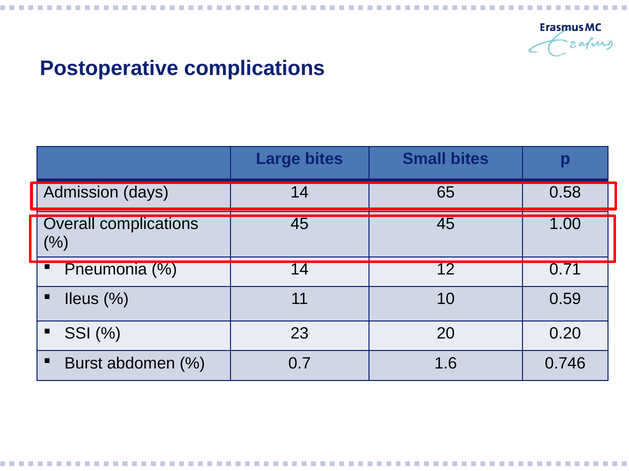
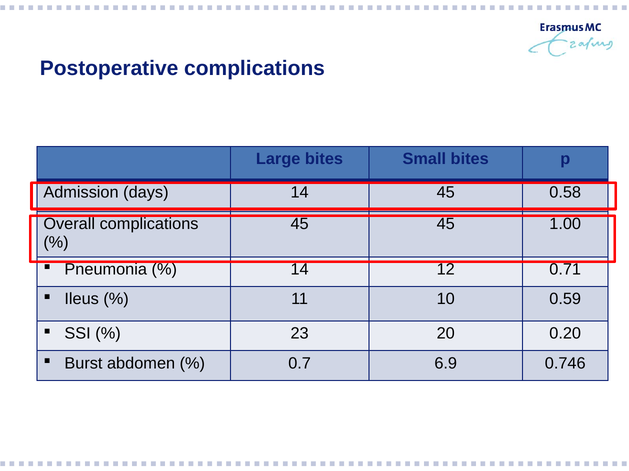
14 65: 65 -> 45 (446, 193)
1.6: 1.6 -> 6.9 (446, 364)
